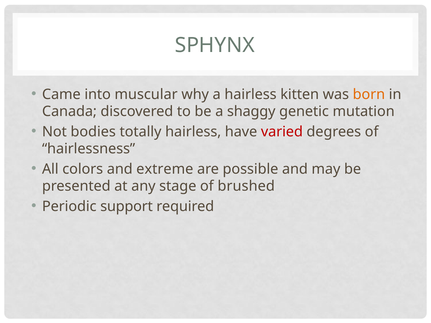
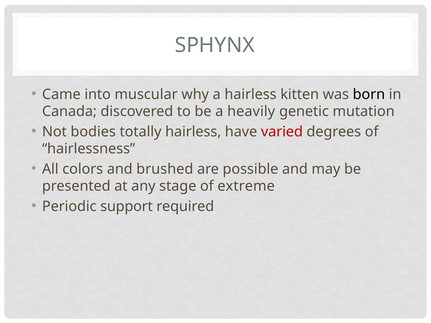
born colour: orange -> black (369, 94)
shaggy: shaggy -> heavily (251, 112)
extreme: extreme -> brushed (165, 169)
brushed: brushed -> extreme (246, 186)
